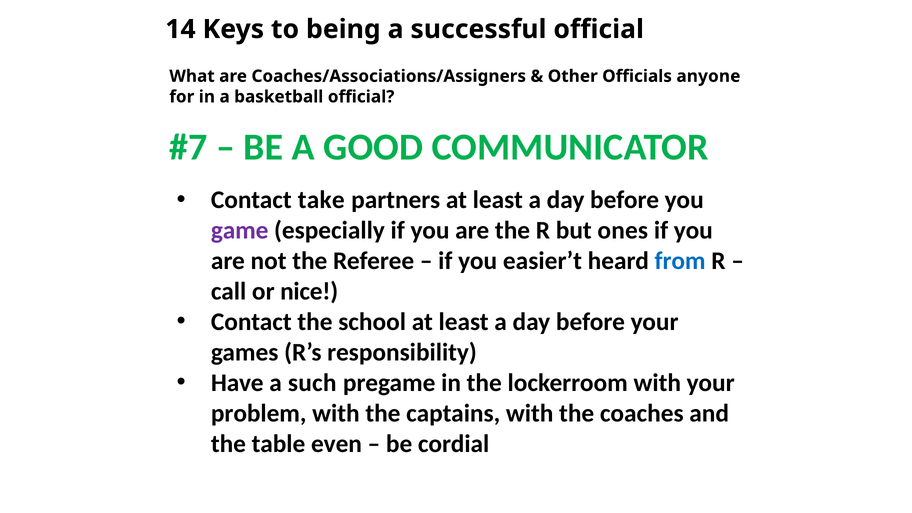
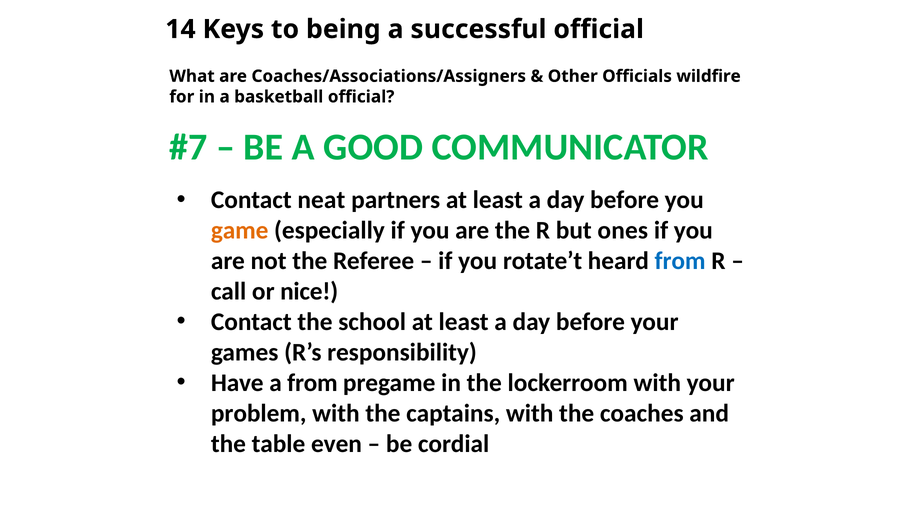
anyone: anyone -> wildfire (709, 76)
take: take -> neat (321, 200)
game colour: purple -> orange (240, 231)
easier’t: easier’t -> rotate’t (543, 261)
a such: such -> from (312, 383)
